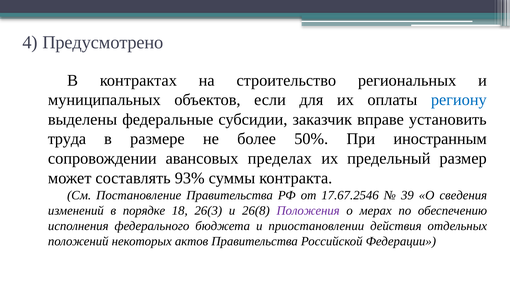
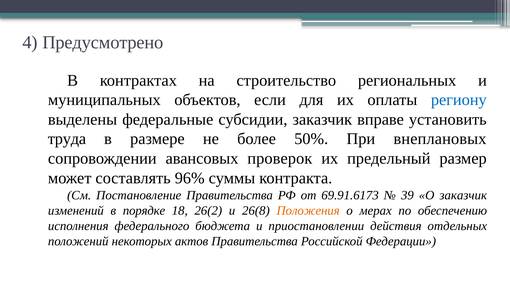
иностранным: иностранным -> внеплановых (440, 139)
пределах: пределах -> проверок (280, 158)
93%: 93% -> 96% (190, 178)
17.67.2546: 17.67.2546 -> 69.91.6173 (350, 195)
О сведения: сведения -> заказчик (463, 195)
26(3: 26(3 -> 26(2 (208, 210)
Положения colour: purple -> orange (308, 210)
